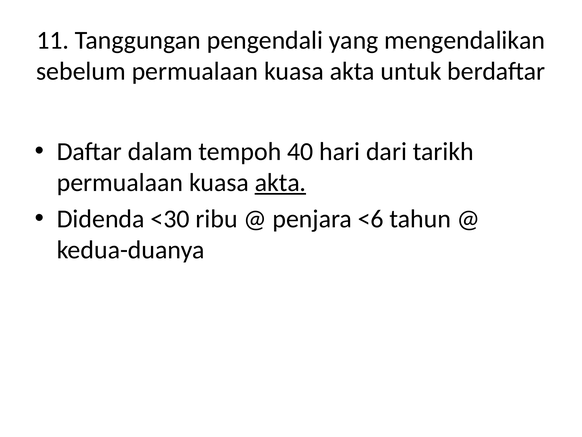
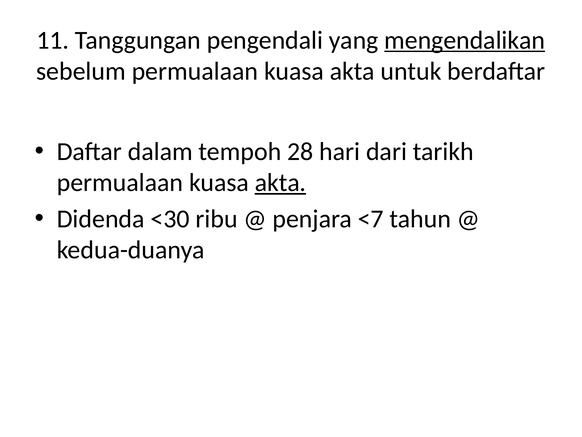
mengendalikan underline: none -> present (465, 40)
40: 40 -> 28 (300, 151)
<6: <6 -> <7 (371, 219)
